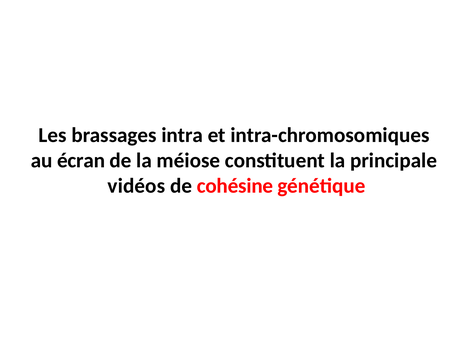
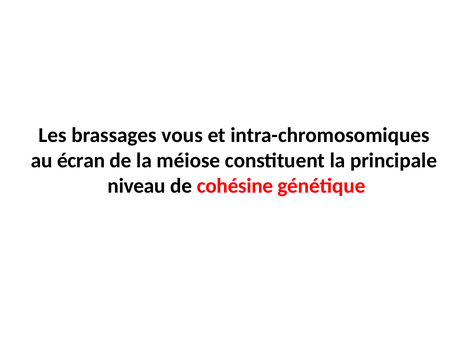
intra: intra -> vous (182, 135)
vidéos: vidéos -> niveau (137, 186)
